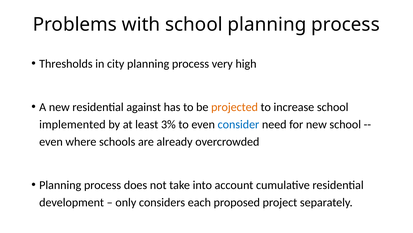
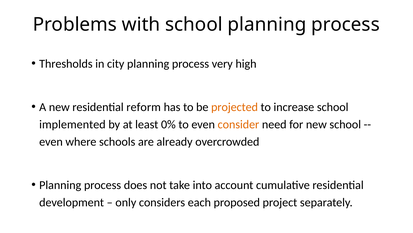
against: against -> reform (144, 107)
3%: 3% -> 0% (168, 124)
consider colour: blue -> orange (238, 124)
